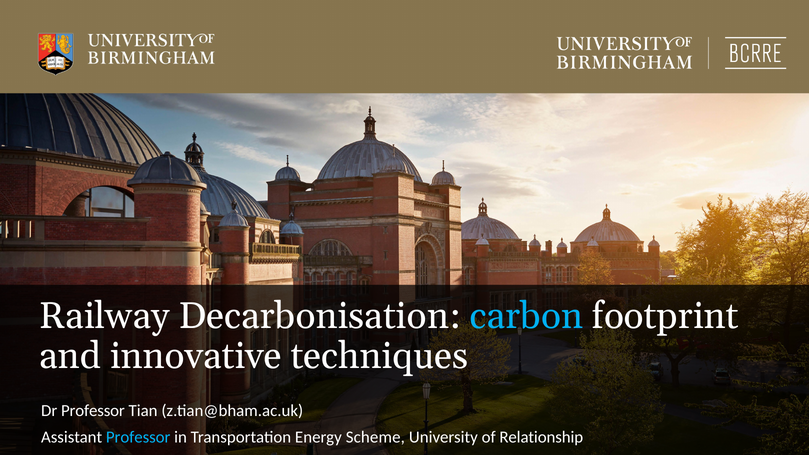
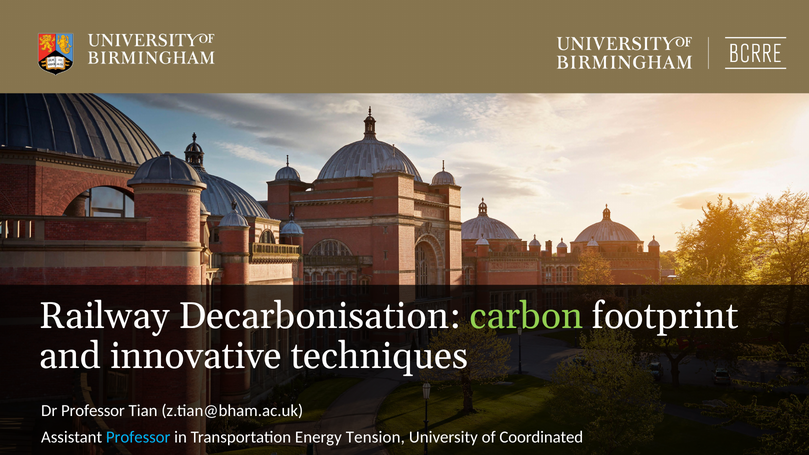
carbon colour: light blue -> light green (526, 316)
Scheme: Scheme -> Tension (375, 437)
Relationship: Relationship -> Coordinated (541, 437)
